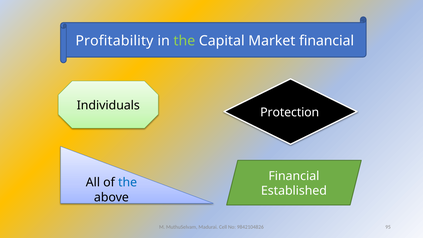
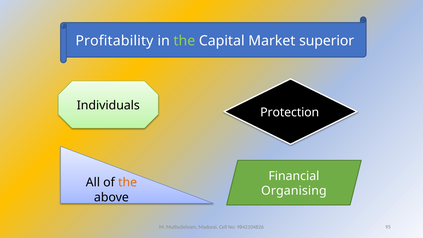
Market financial: financial -> superior (327, 41)
the colour: blue -> orange (128, 182)
Established: Established -> Organising (294, 191)
